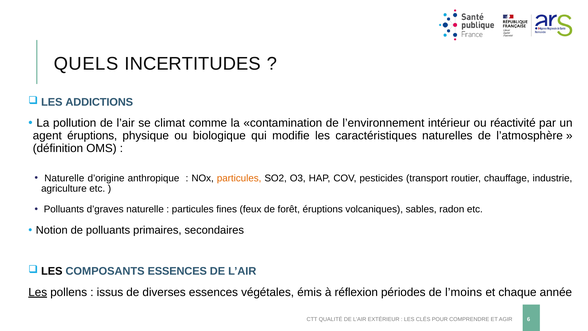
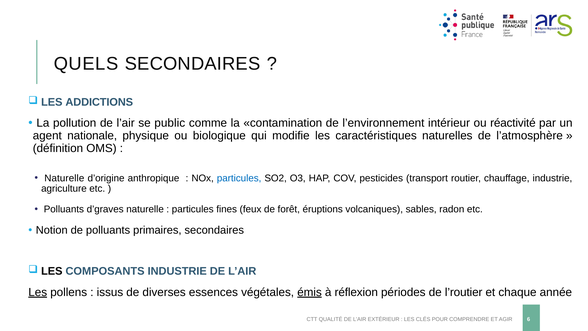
QUELS INCERTITUDES: INCERTITUDES -> SECONDAIRES (193, 64)
climat: climat -> public (170, 123)
agent éruptions: éruptions -> nationale (92, 136)
particules colour: orange -> blue (239, 178)
COMPOSANTS ESSENCES: ESSENCES -> INDUSTRIE (177, 271)
émis underline: none -> present (310, 292)
l’moins: l’moins -> l’routier (464, 292)
